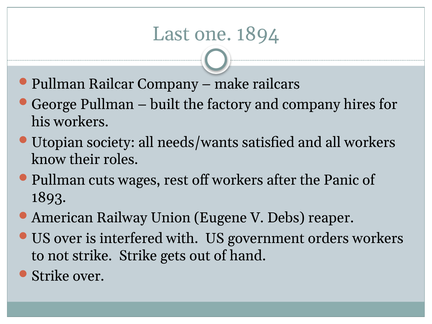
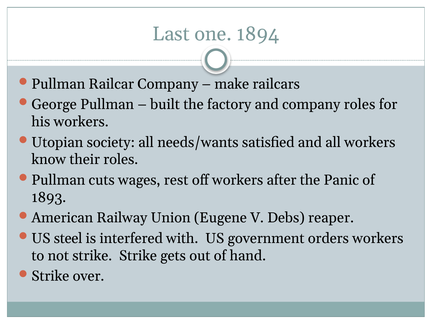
company hires: hires -> roles (360, 104)
US over: over -> steel (68, 238)
